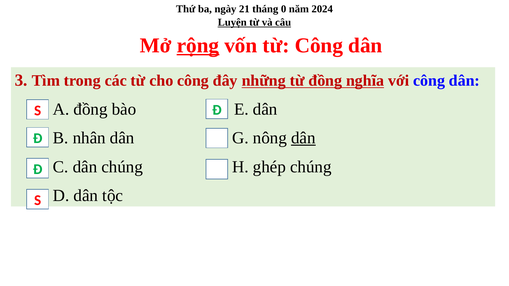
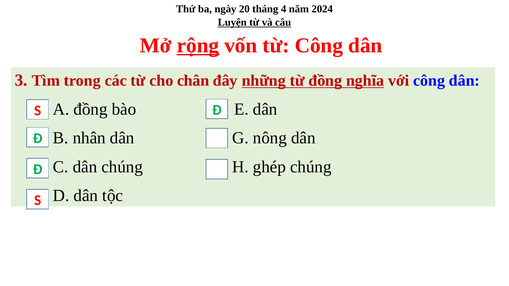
21: 21 -> 20 (244, 9)
0: 0 -> 4 (284, 9)
cho công: công -> chân (193, 81)
dân underline: present -> none (303, 138)
